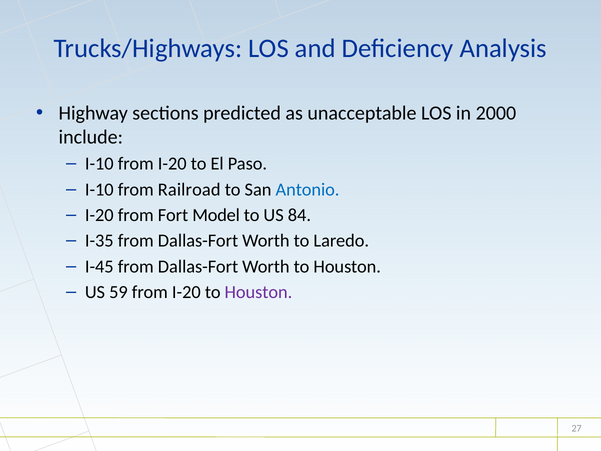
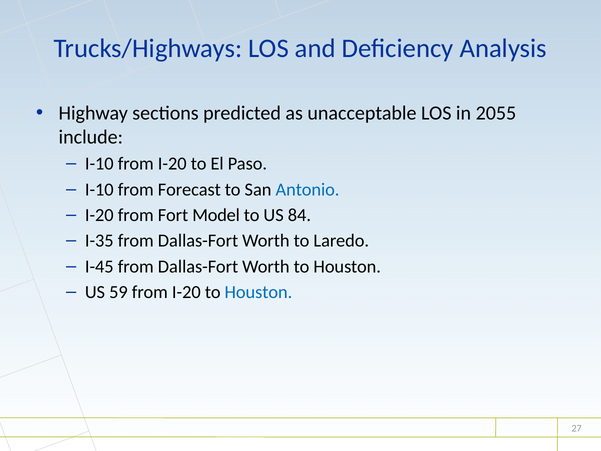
2000: 2000 -> 2055 (496, 113)
Railroad: Railroad -> Forecast (189, 189)
Houston colour: purple -> blue (258, 292)
